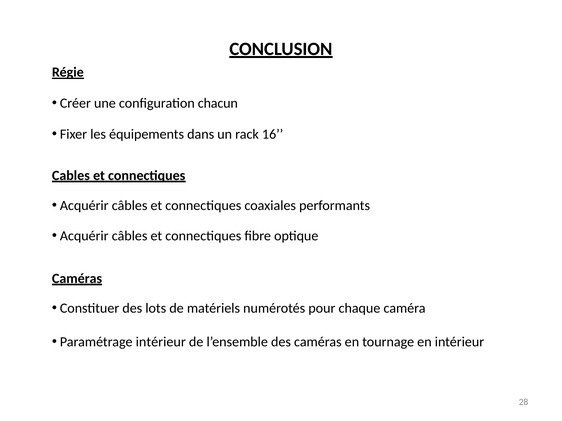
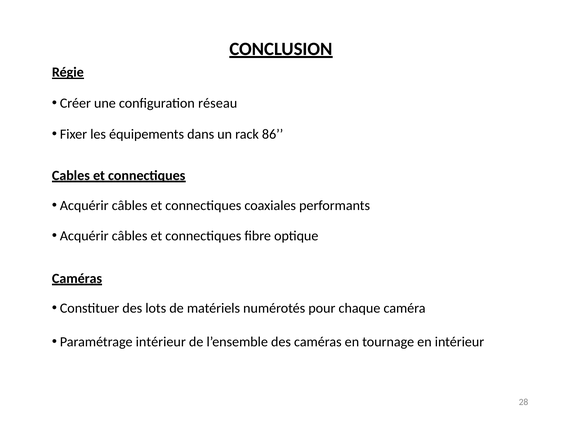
chacun: chacun -> réseau (218, 103)
16: 16 -> 86 (273, 134)
